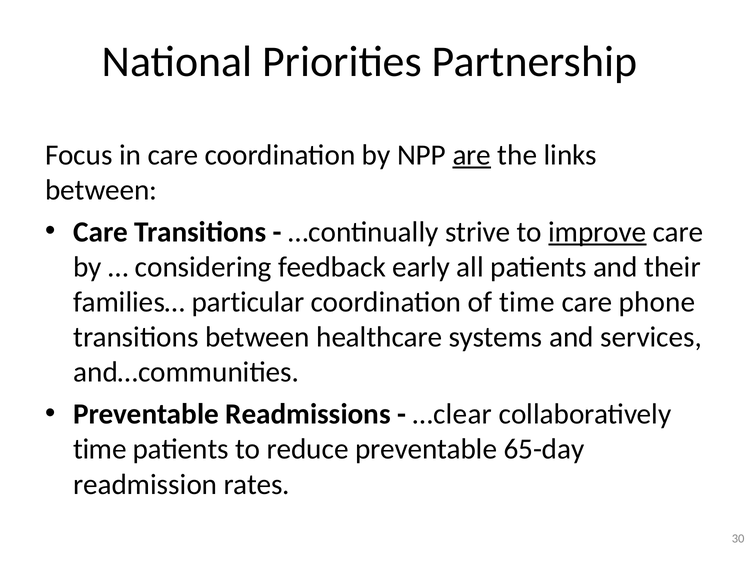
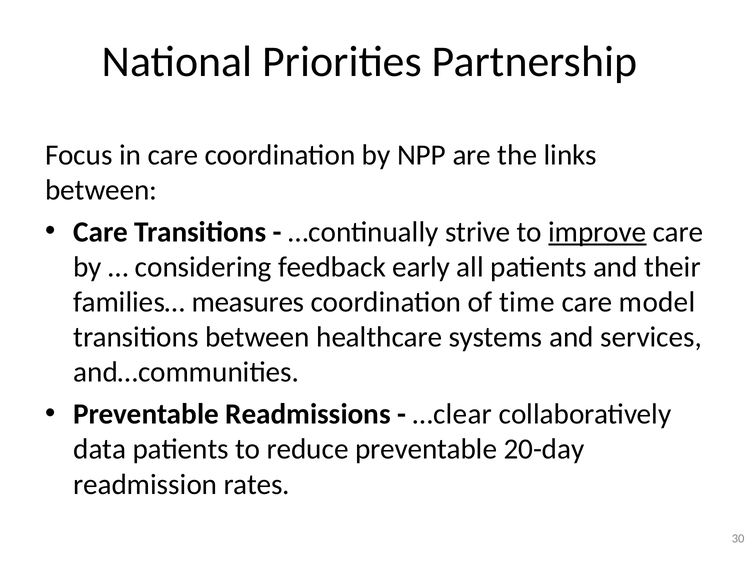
are underline: present -> none (472, 155)
particular: particular -> measures (248, 302)
phone: phone -> model (657, 302)
time: time -> data (100, 449)
65-day: 65-day -> 20-day (544, 449)
